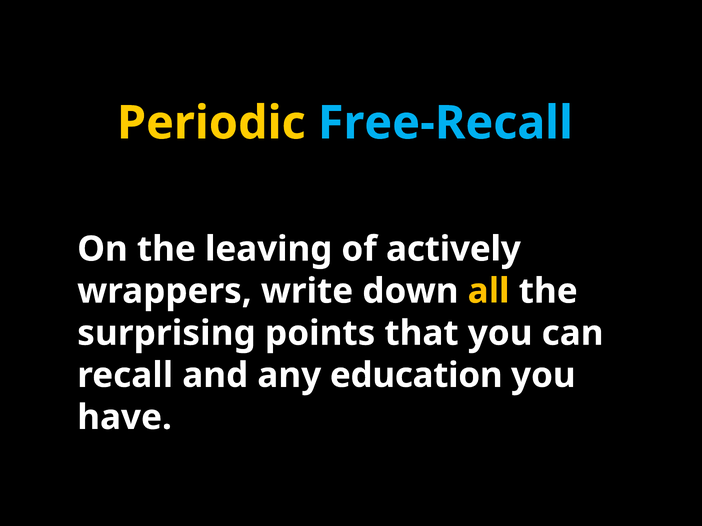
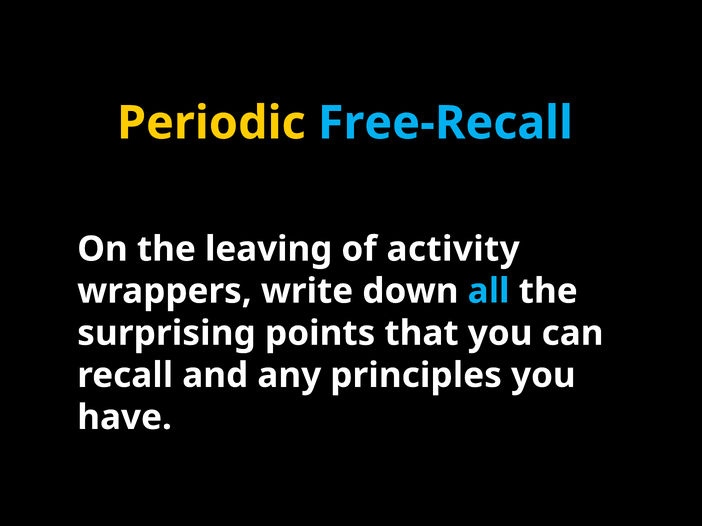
actively: actively -> activity (453, 249)
all colour: yellow -> light blue (489, 291)
education: education -> principles (416, 376)
